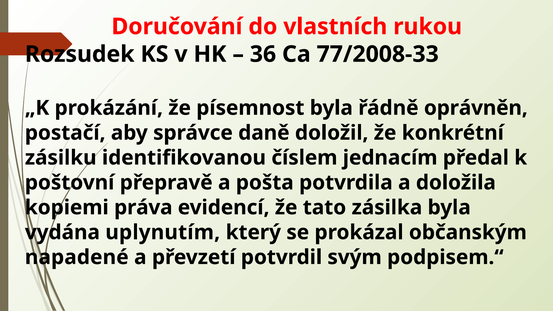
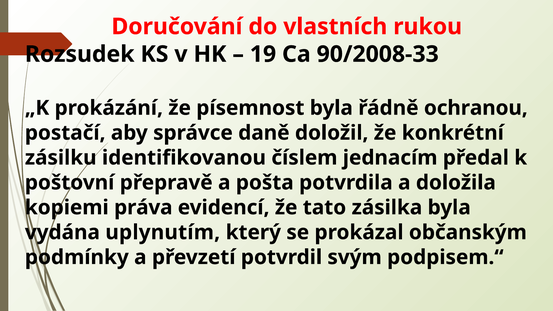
36: 36 -> 19 (263, 54)
77/2008-33: 77/2008-33 -> 90/2008-33 (378, 54)
oprávněn: oprávněn -> ochranou (476, 108)
napadené: napadené -> podmínky (77, 257)
